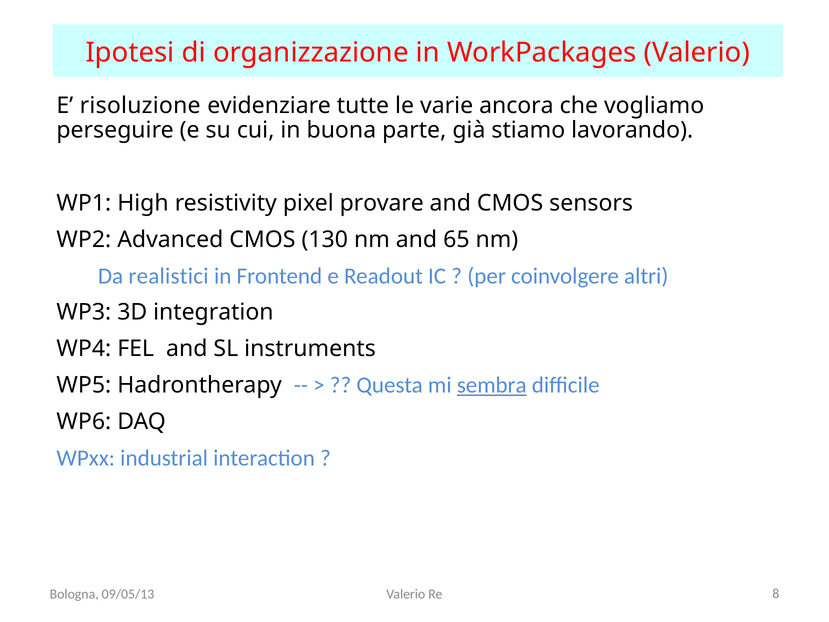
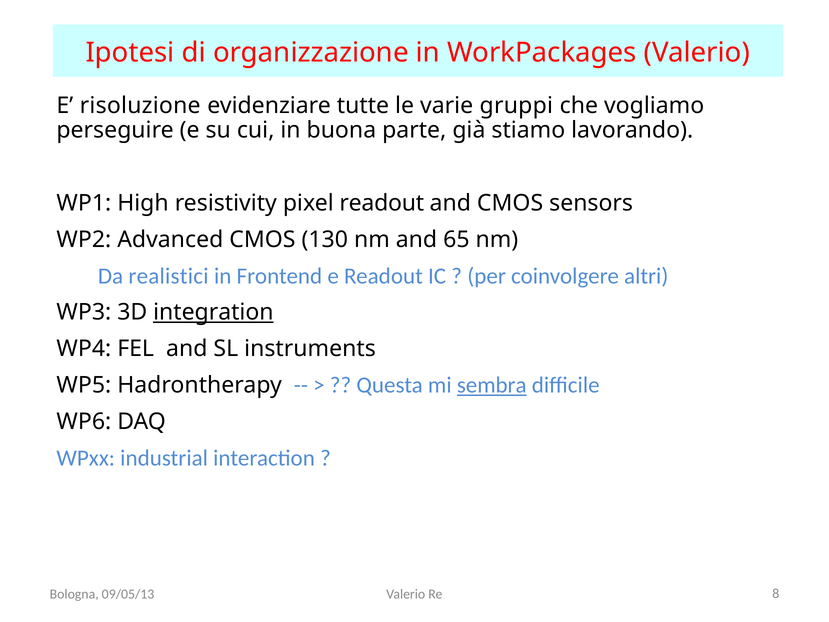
ancora: ancora -> gruppi (516, 105)
pixel provare: provare -> readout (382, 203)
integration underline: none -> present (213, 312)
